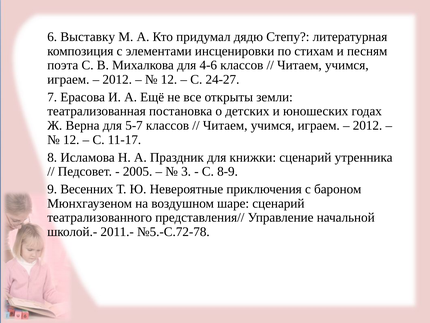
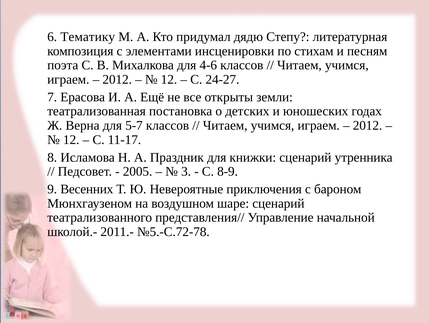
Выставку: Выставку -> Тематику (88, 37)
